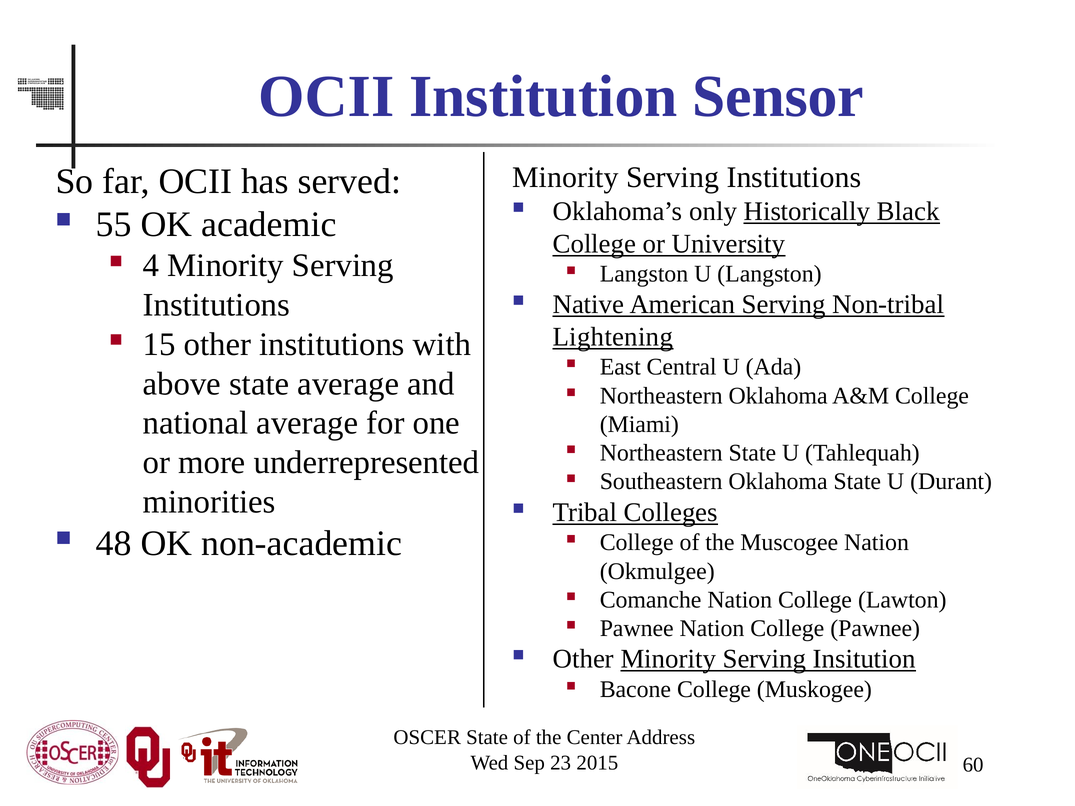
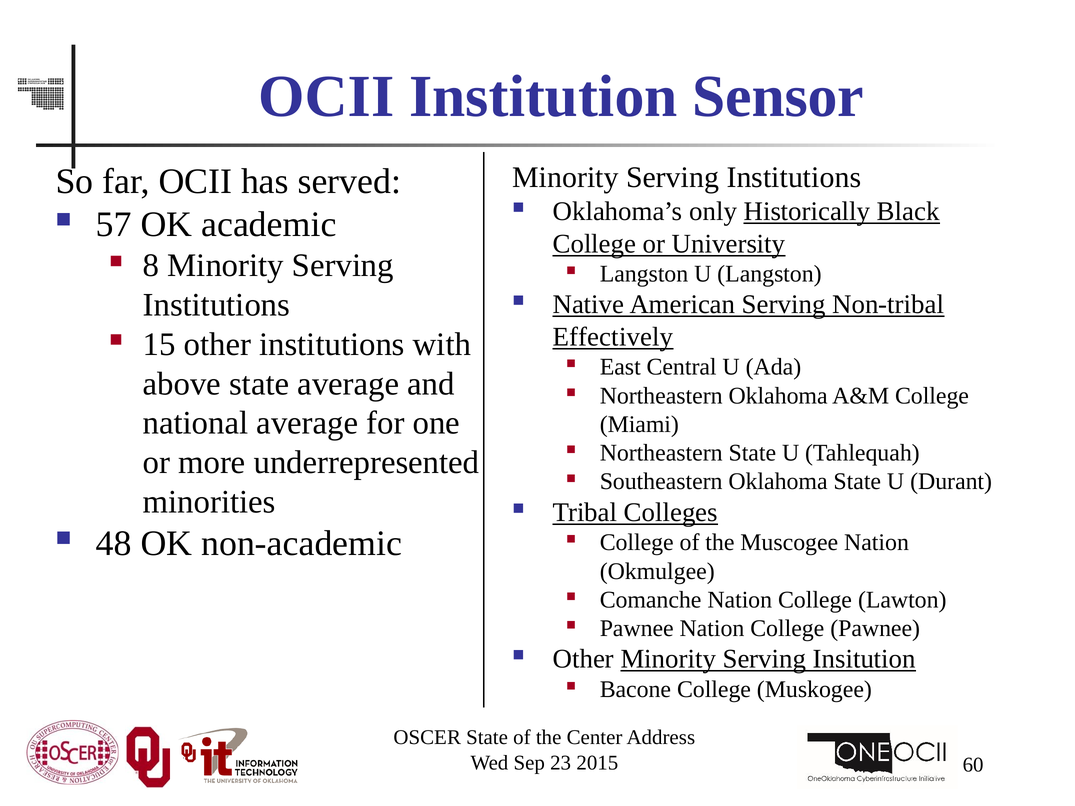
55: 55 -> 57 (114, 225)
4: 4 -> 8 (151, 266)
Lightening: Lightening -> Effectively (613, 337)
